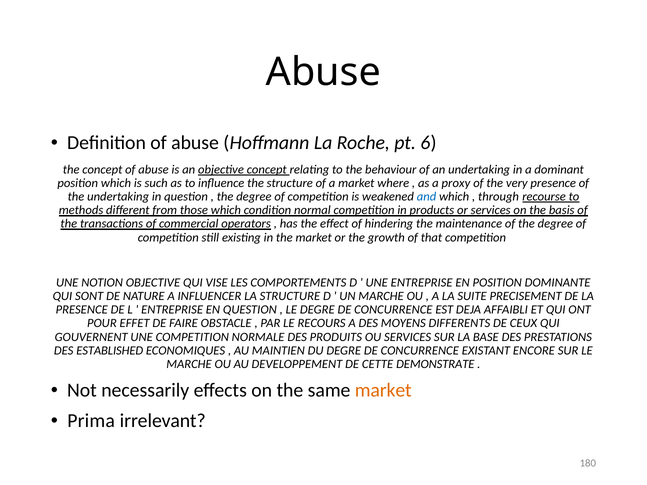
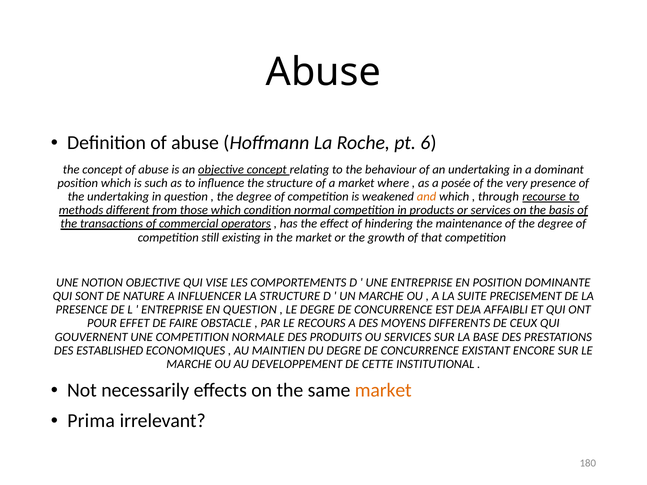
proxy: proxy -> posée (456, 183)
and colour: blue -> orange (427, 197)
DEMONSTRATE: DEMONSTRATE -> INSTITUTIONAL (435, 364)
